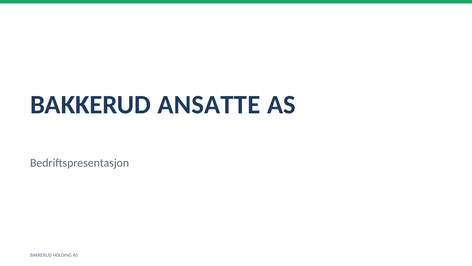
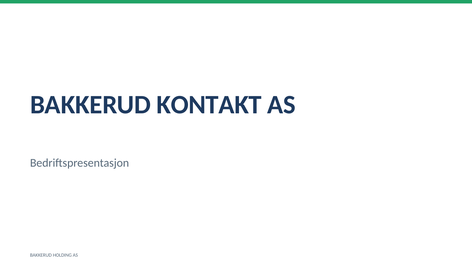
ANSATTE: ANSATTE -> KONTAKT (209, 105)
